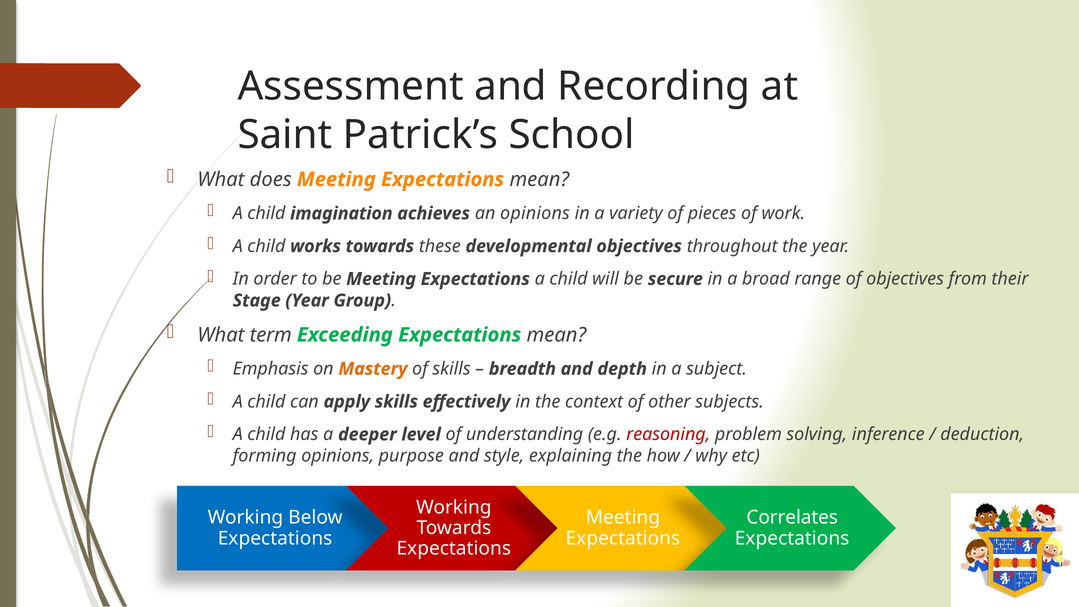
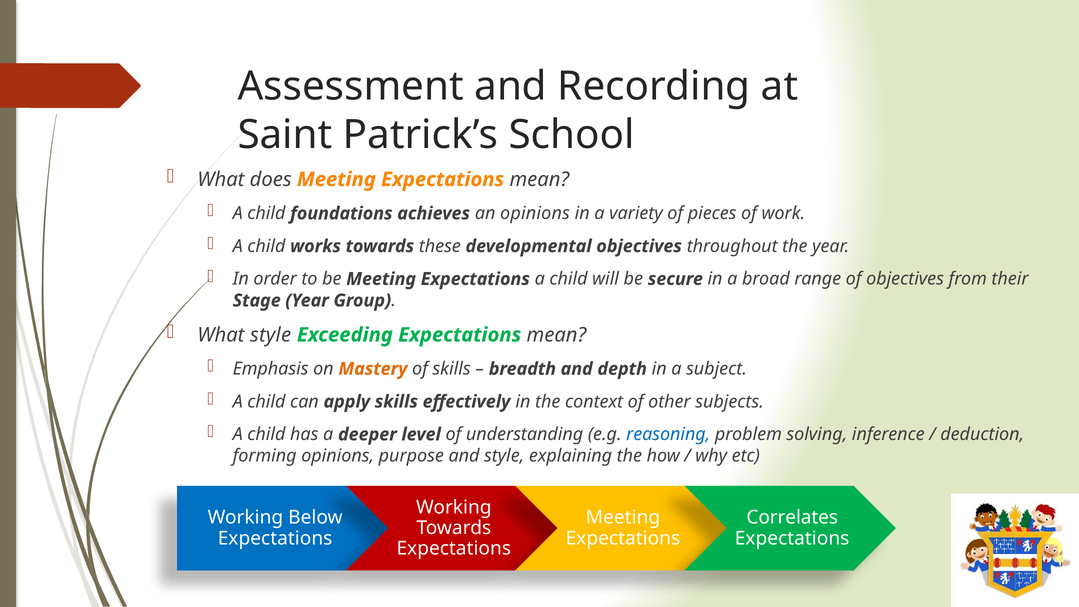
imagination: imagination -> foundations (341, 213)
What term: term -> style (271, 335)
reasoning colour: red -> blue (668, 434)
